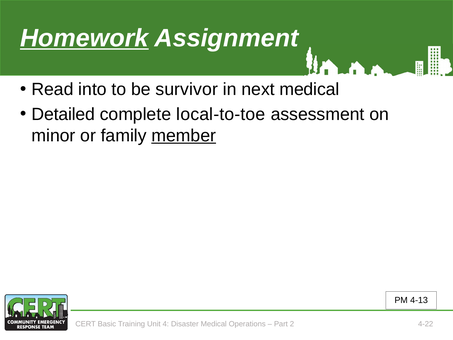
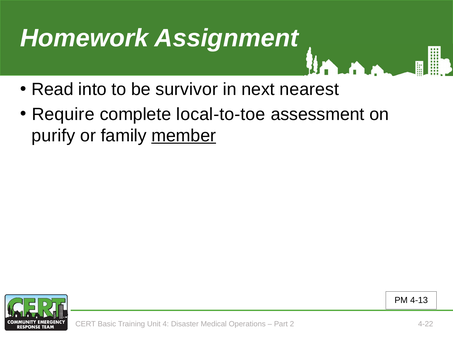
Homework underline: present -> none (84, 38)
next medical: medical -> nearest (309, 89)
Detailed: Detailed -> Require (63, 114)
minor: minor -> purify (53, 136)
